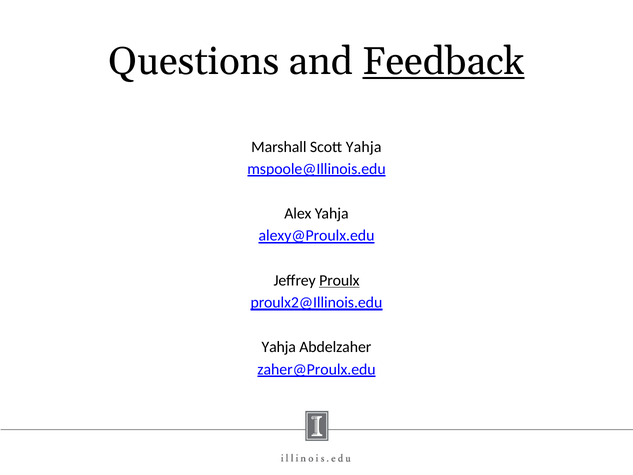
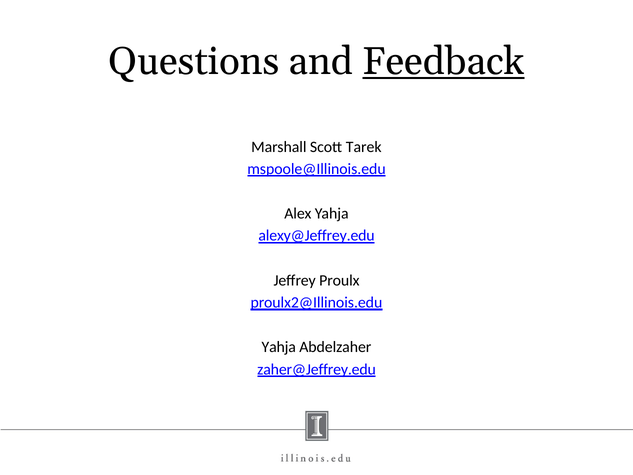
Scott Yahja: Yahja -> Tarek (364, 147)
alexy@Proulx.edu: alexy@Proulx.edu -> alexy@Jeffrey.edu (317, 236)
Proulx underline: present -> none (339, 280)
zaher@Proulx.edu: zaher@Proulx.edu -> zaher@Jeffrey.edu (317, 369)
